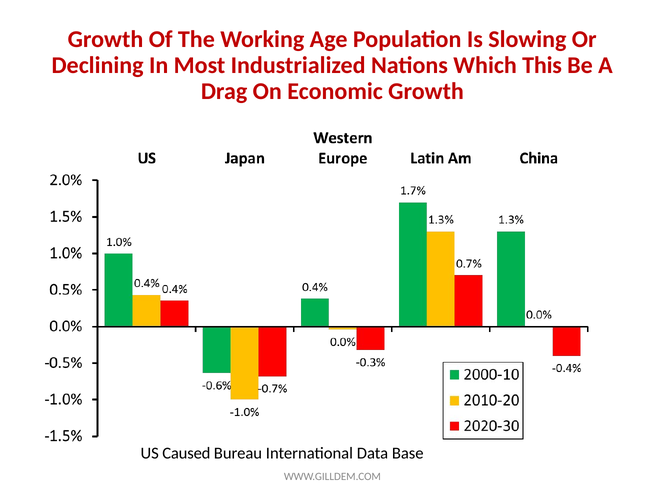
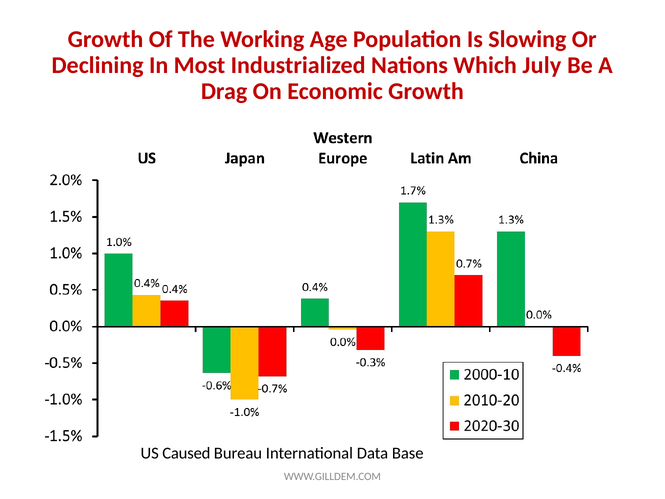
This: This -> July (542, 65)
